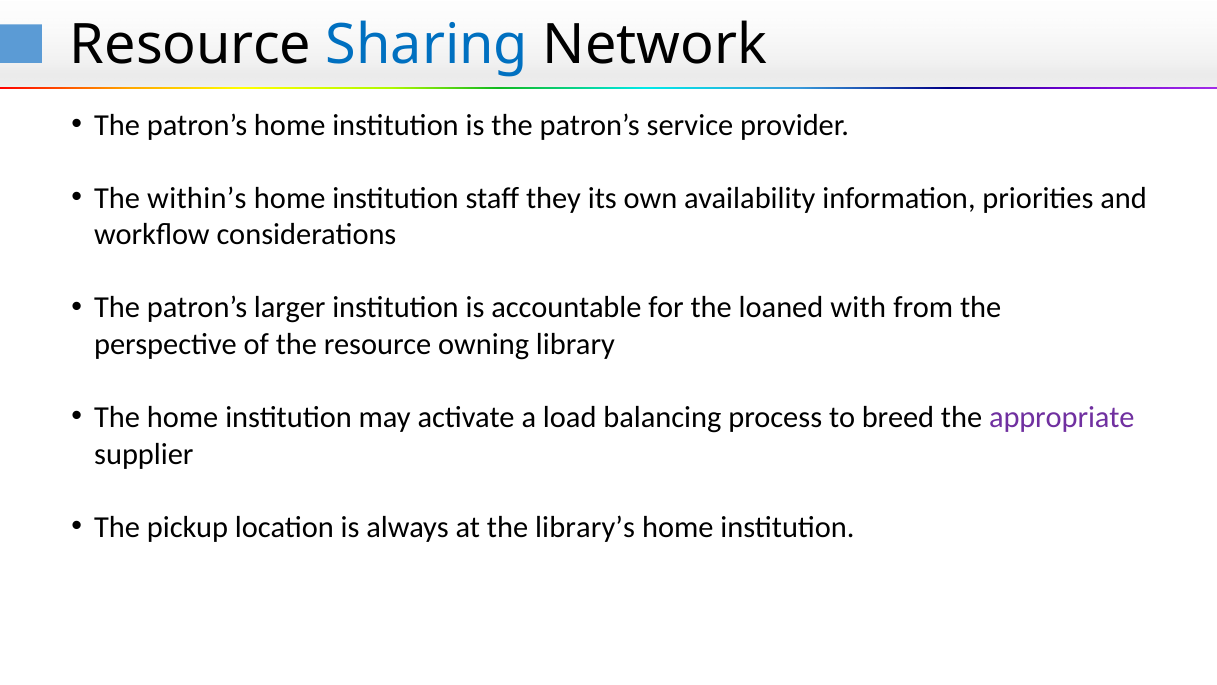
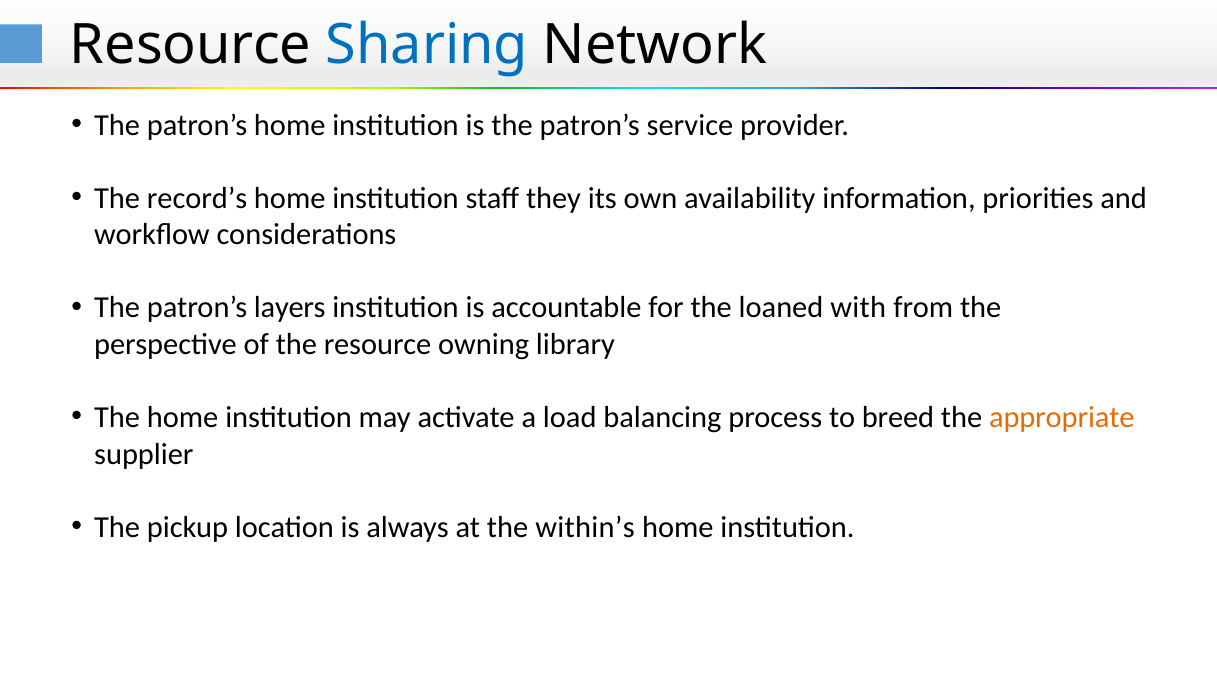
within’s: within’s -> record’s (197, 198)
larger: larger -> layers (290, 308)
appropriate colour: purple -> orange (1062, 417)
library’s: library’s -> within’s (585, 527)
